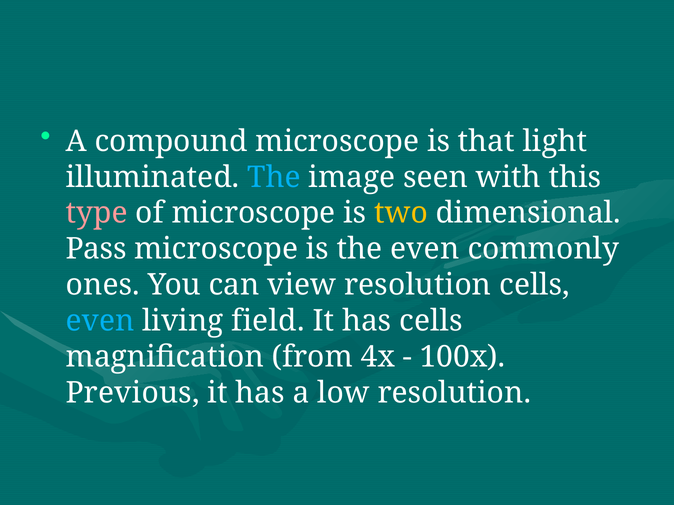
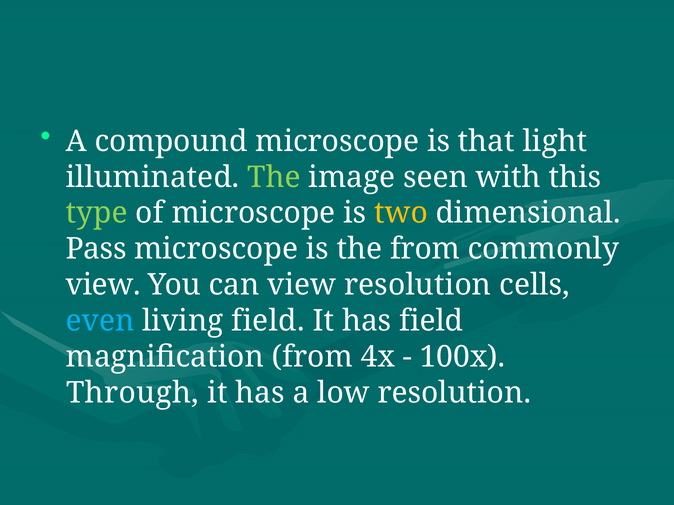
The colour: light blue -> light green (274, 177)
type colour: pink -> light green (97, 213)
the even: even -> from (425, 249)
ones: ones -> view (103, 285)
has cells: cells -> field (431, 321)
Previous: Previous -> Through (133, 393)
